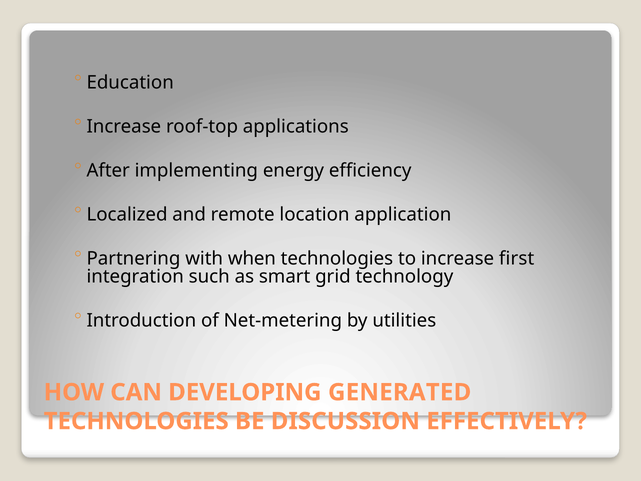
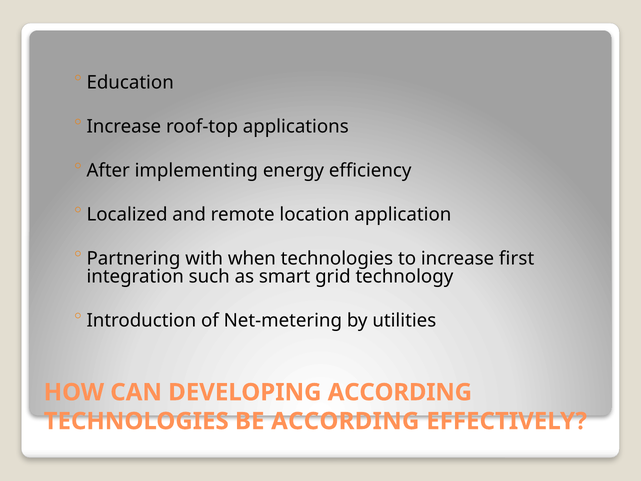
DEVELOPING GENERATED: GENERATED -> ACCORDING (400, 392)
BE DISCUSSION: DISCUSSION -> ACCORDING (345, 421)
